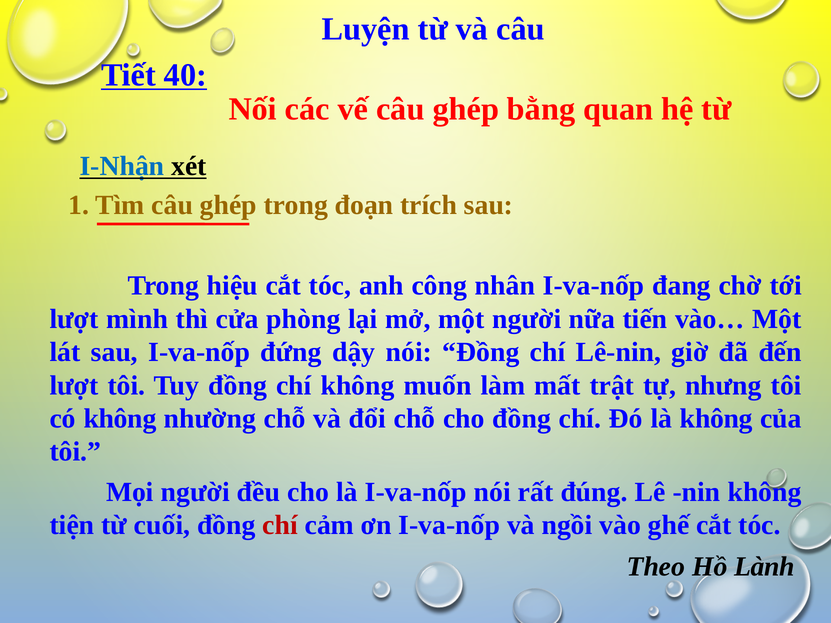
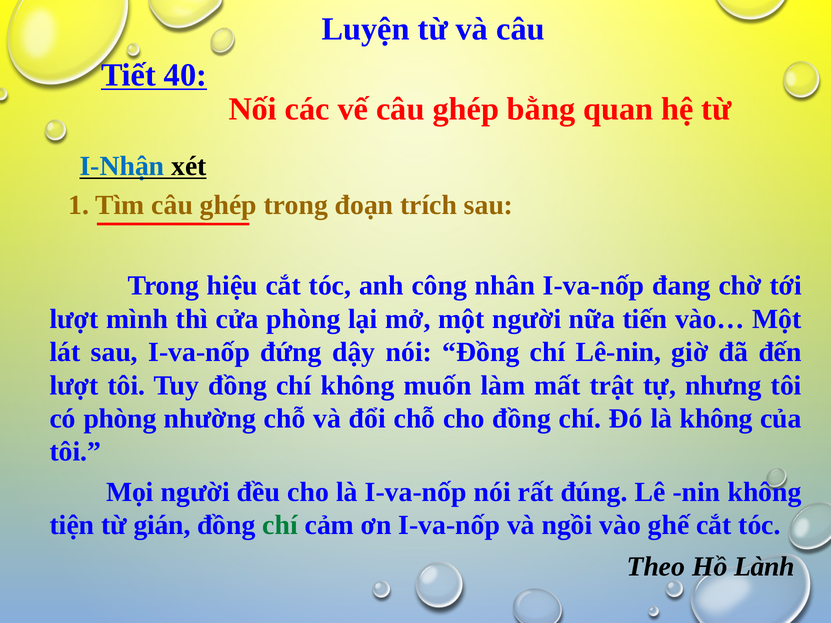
có không: không -> phòng (120, 419)
cuối: cuối -> gián (162, 525)
chí colour: red -> green (280, 525)
